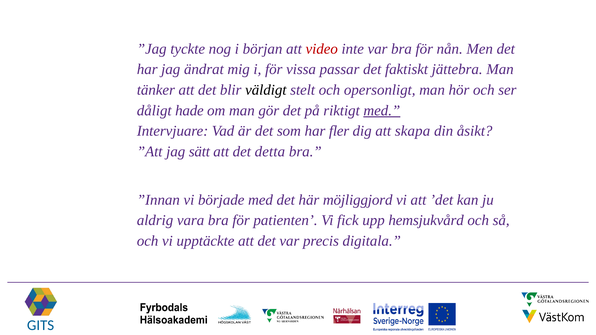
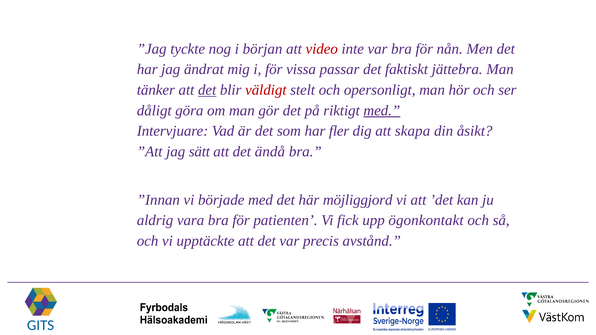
det underline: none -> present (207, 90)
väldigt colour: black -> red (266, 90)
hade: hade -> göra (189, 111)
detta: detta -> ändå (270, 152)
hemsjukvård: hemsjukvård -> ögonkontakt (426, 221)
digitala: digitala -> avstånd (372, 241)
